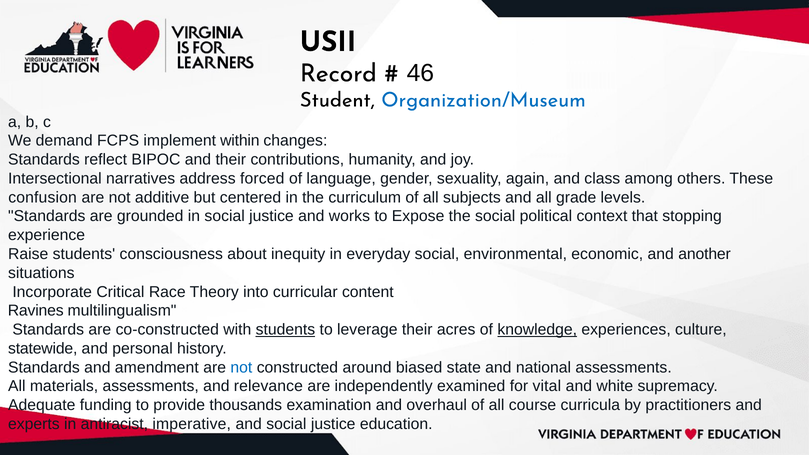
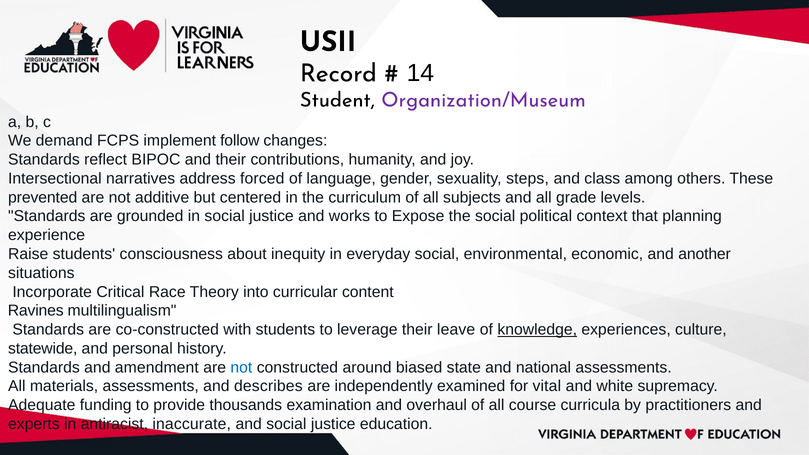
46: 46 -> 14 (420, 73)
Organization/Museum colour: blue -> purple (484, 100)
within: within -> follow (240, 141)
again: again -> steps (527, 179)
confusion: confusion -> prevented (43, 197)
stopping: stopping -> planning (692, 216)
students underline: present -> none (285, 330)
acres: acres -> leave (456, 330)
relevance: relevance -> describes (268, 386)
imperative: imperative -> inaccurate (192, 424)
